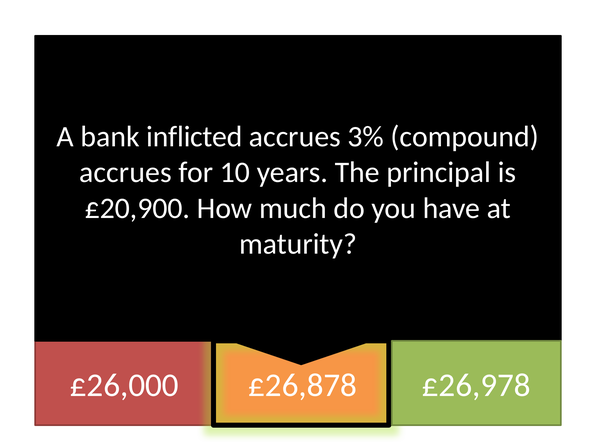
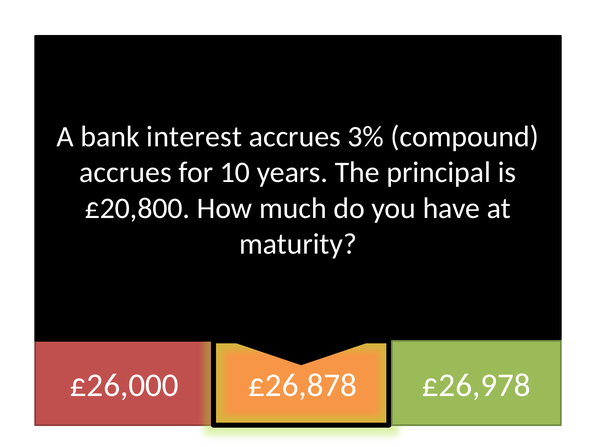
inflicted: inflicted -> interest (194, 137)
£20,900: £20,900 -> £20,800 (137, 208)
